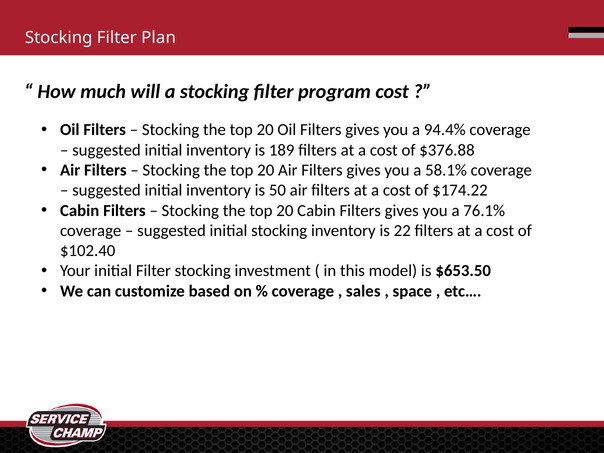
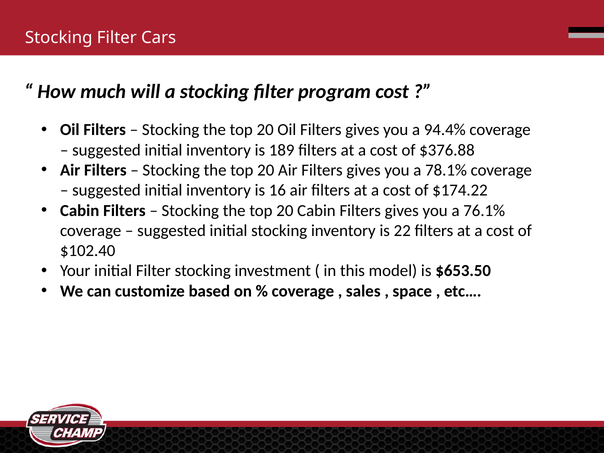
Plan: Plan -> Cars (159, 38)
58.1%: 58.1% -> 78.1% (446, 170)
50: 50 -> 16 (277, 190)
